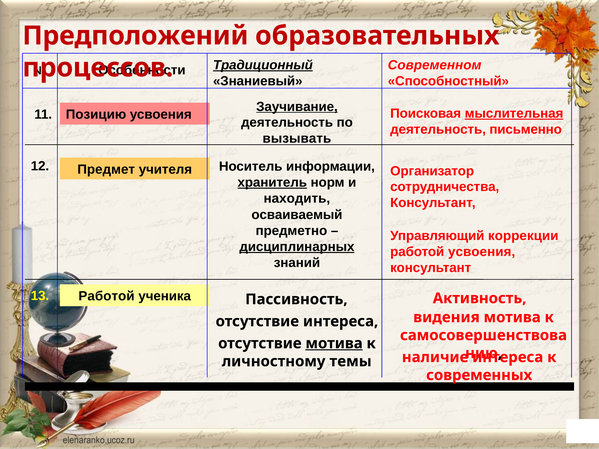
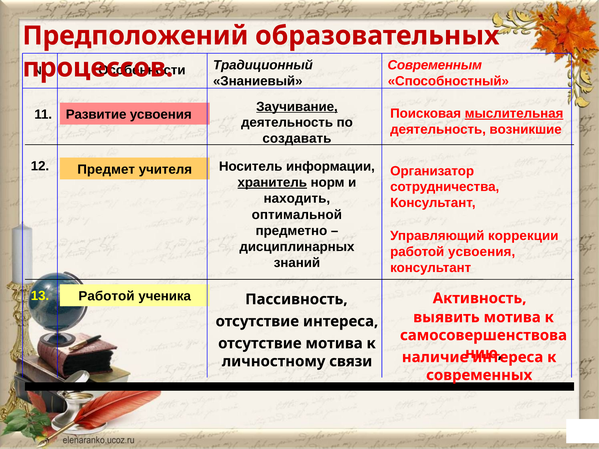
Современном: Современном -> Современным (435, 65)
Традиционный underline: present -> none (263, 65)
Позицию: Позицию -> Развитие (96, 115)
письменно: письменно -> возникшие (526, 130)
вызывать: вызывать -> создавать (297, 139)
осваиваемый: осваиваемый -> оптимальной (297, 215)
дисциплинарных underline: present -> none (297, 247)
видения: видения -> выявить (446, 317)
мотива underline: present -> none (334, 344)
темы: темы -> связи (351, 362)
